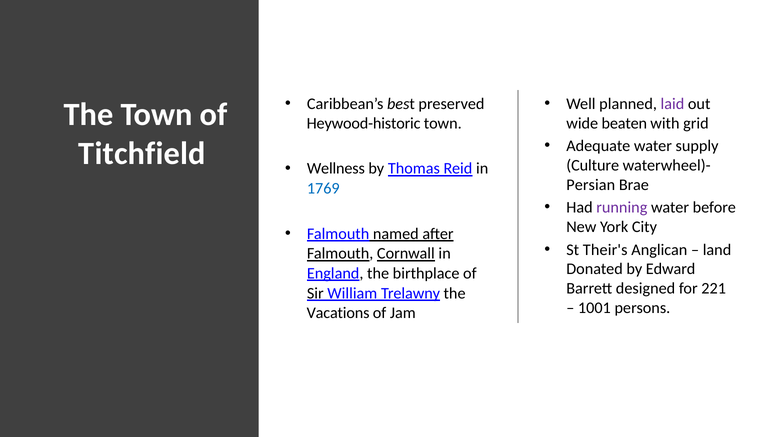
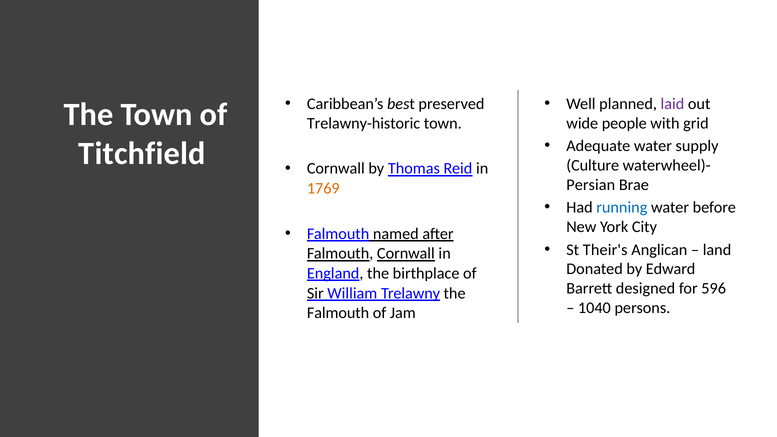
Heywood-historic: Heywood-historic -> Trelawny-historic (364, 123)
beaten: beaten -> people (624, 123)
Wellness: Wellness -> Cornwall (336, 169)
1769 colour: blue -> orange (323, 188)
running colour: purple -> blue (622, 208)
221: 221 -> 596 (714, 289)
1001: 1001 -> 1040 (594, 308)
Vacations: Vacations -> Falmouth (338, 313)
